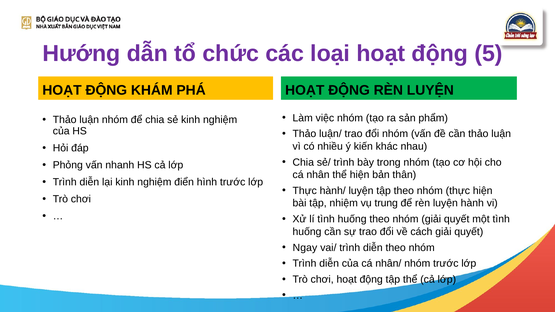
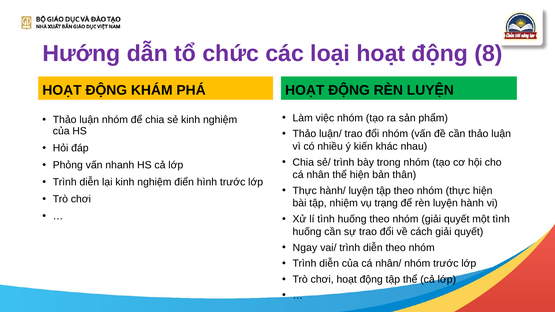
5: 5 -> 8 (489, 54)
trung: trung -> trạng (386, 203)
